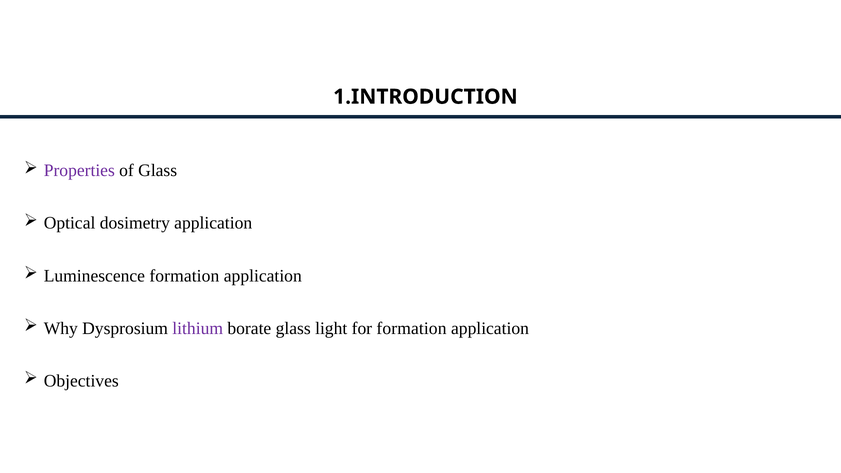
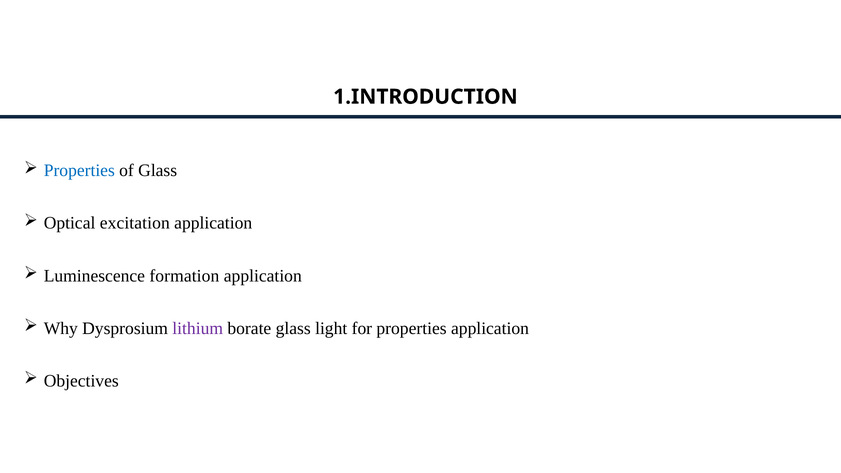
Properties colour: purple -> blue (79, 171)
dosimetry: dosimetry -> excitation (135, 223)
for formation: formation -> properties (412, 328)
